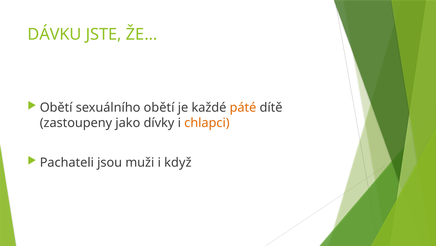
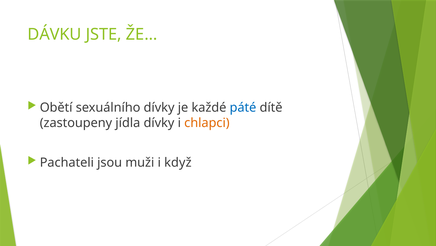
sexuálního obětí: obětí -> dívky (159, 107)
páté colour: orange -> blue (243, 107)
jako: jako -> jídla (128, 123)
